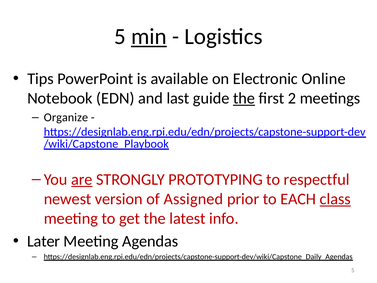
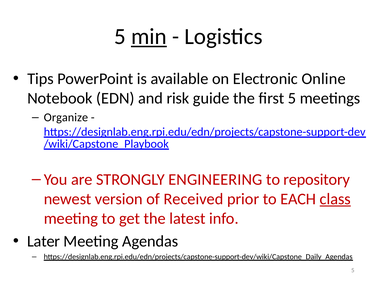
last: last -> risk (178, 98)
the underline: present -> none (244, 98)
first 2: 2 -> 5 (292, 98)
are underline: present -> none (82, 179)
PROTOTYPING: PROTOTYPING -> ENGINEERING (215, 179)
respectful: respectful -> repository (317, 179)
Assigned: Assigned -> Received (193, 199)
